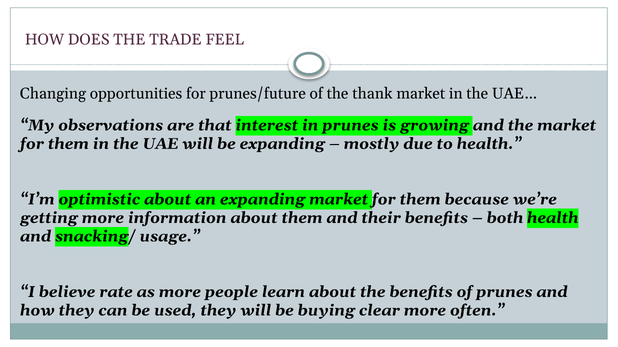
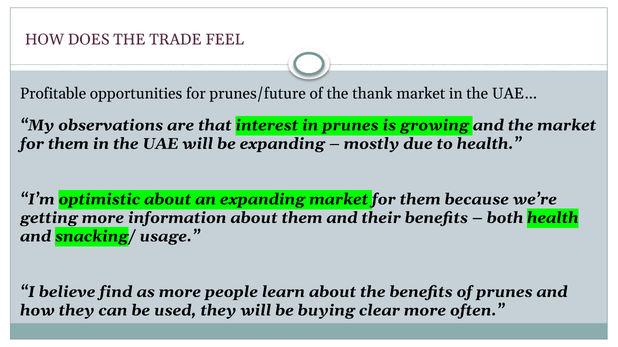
Changing: Changing -> Profitable (53, 94)
rate: rate -> find (116, 292)
